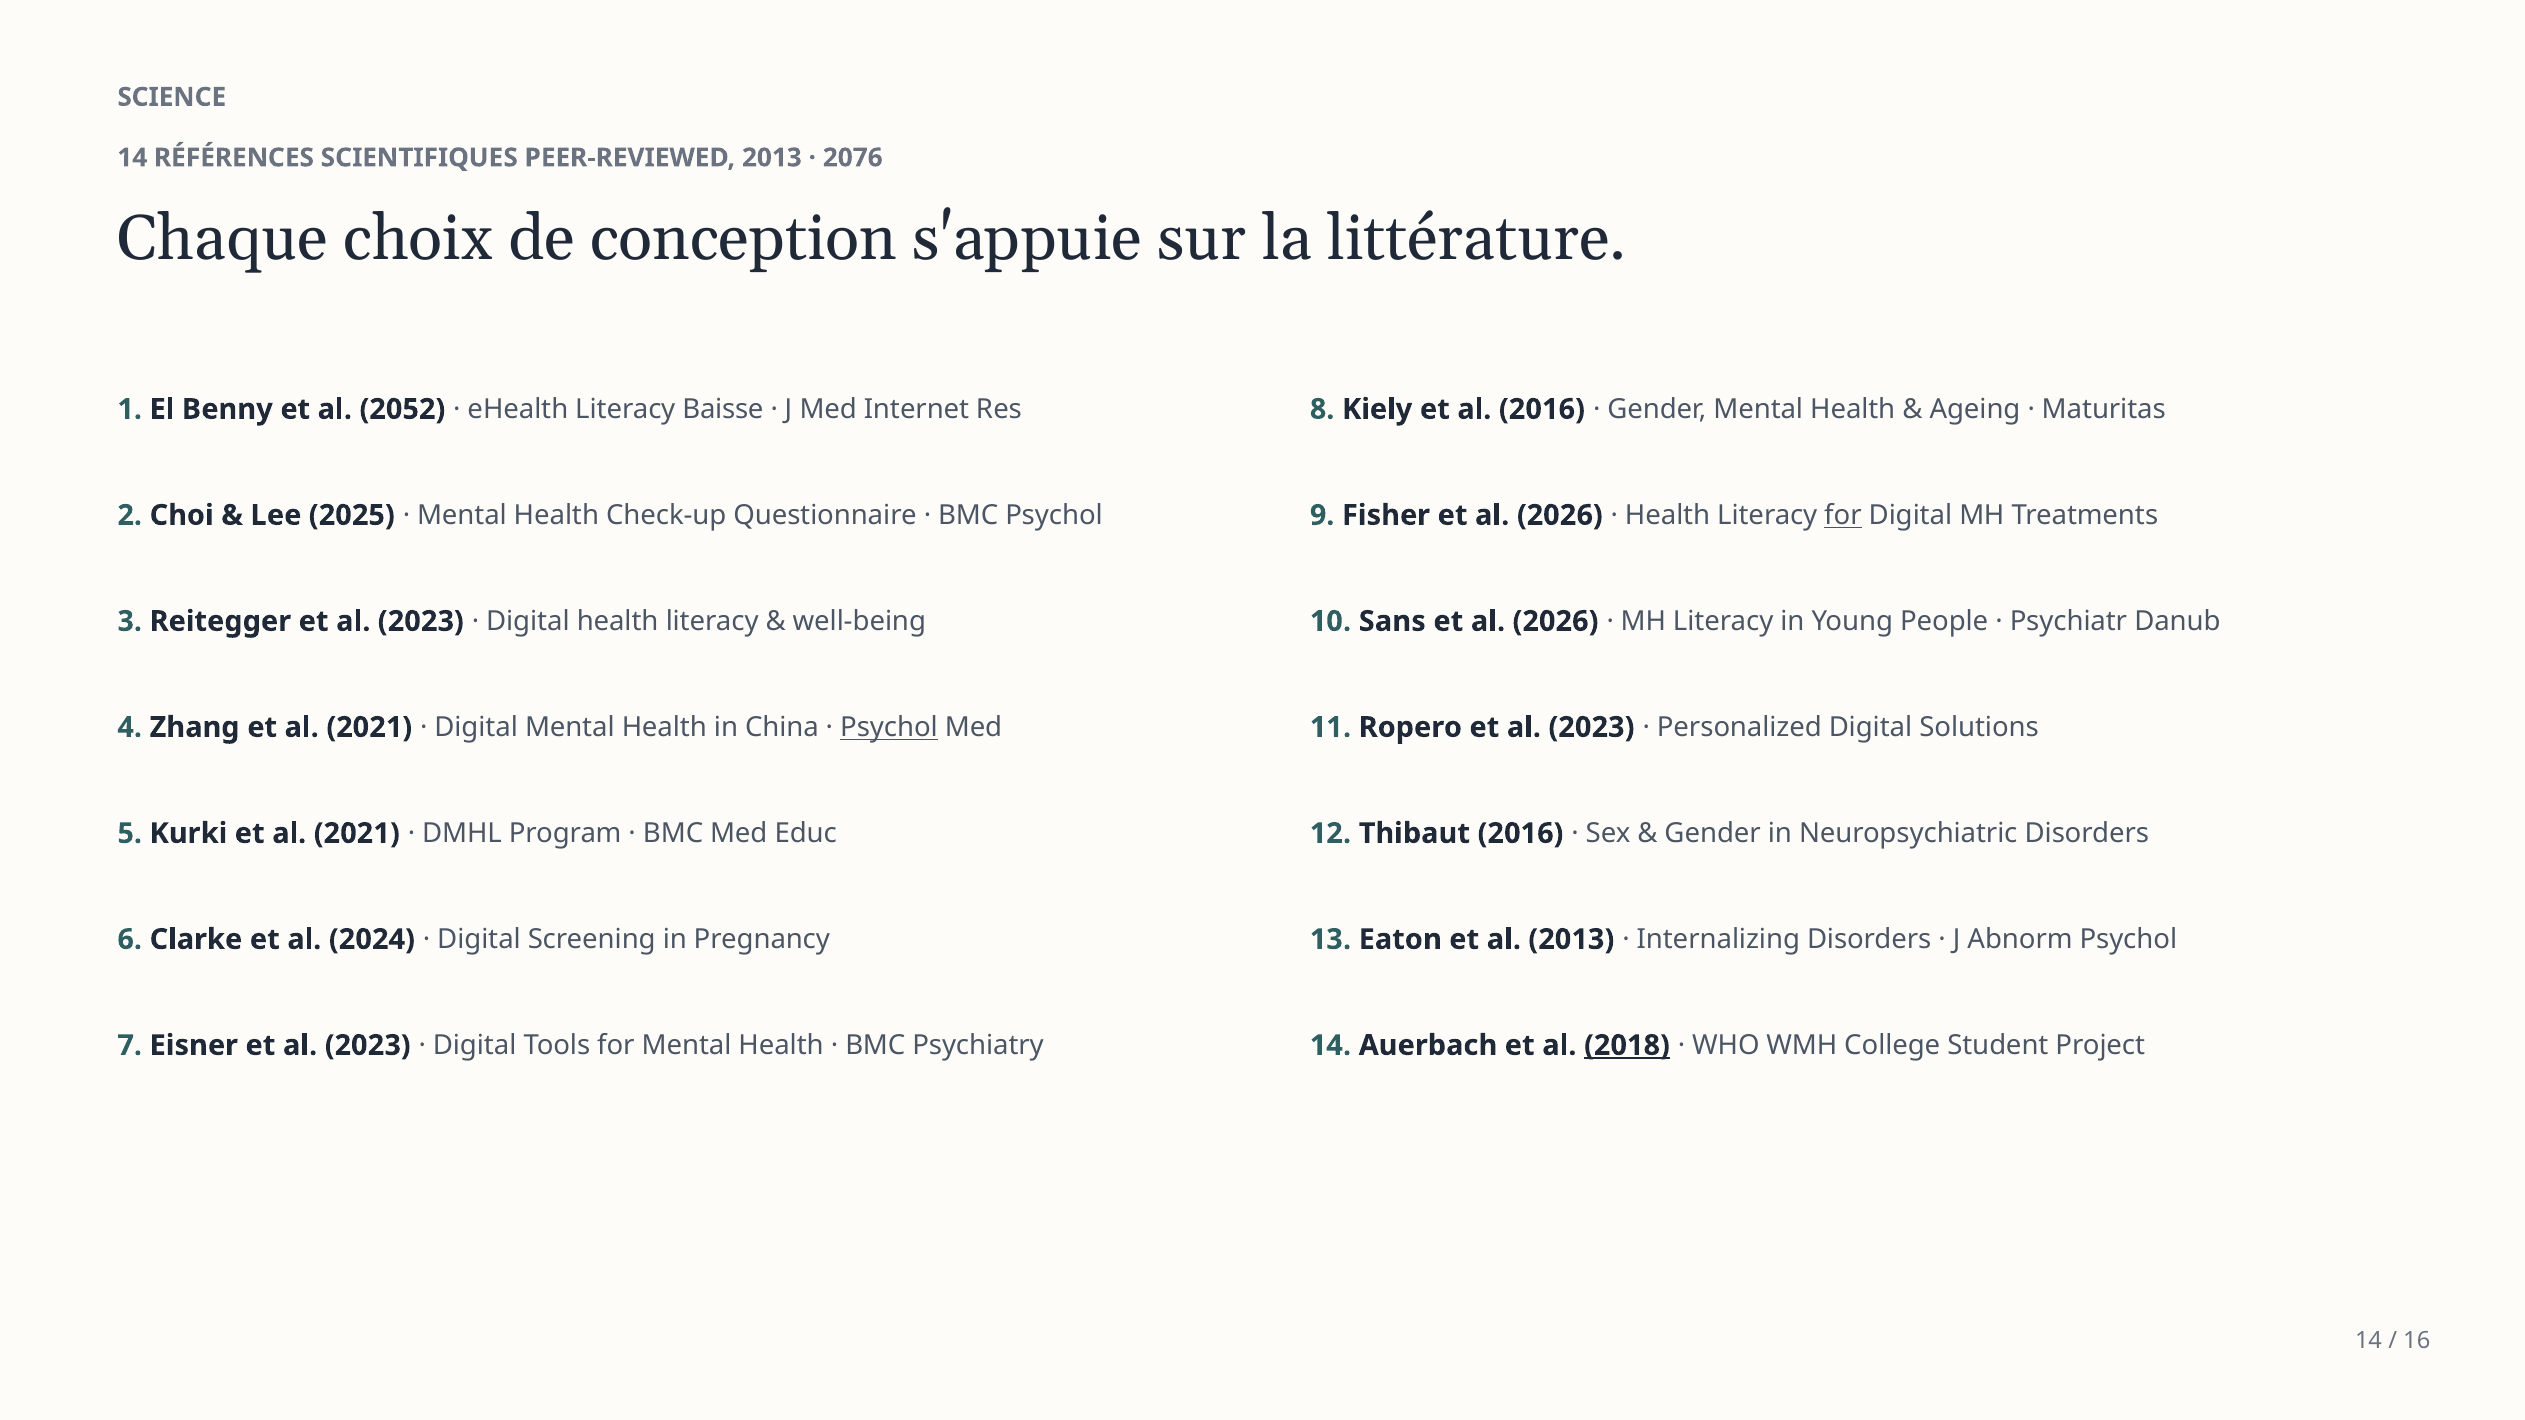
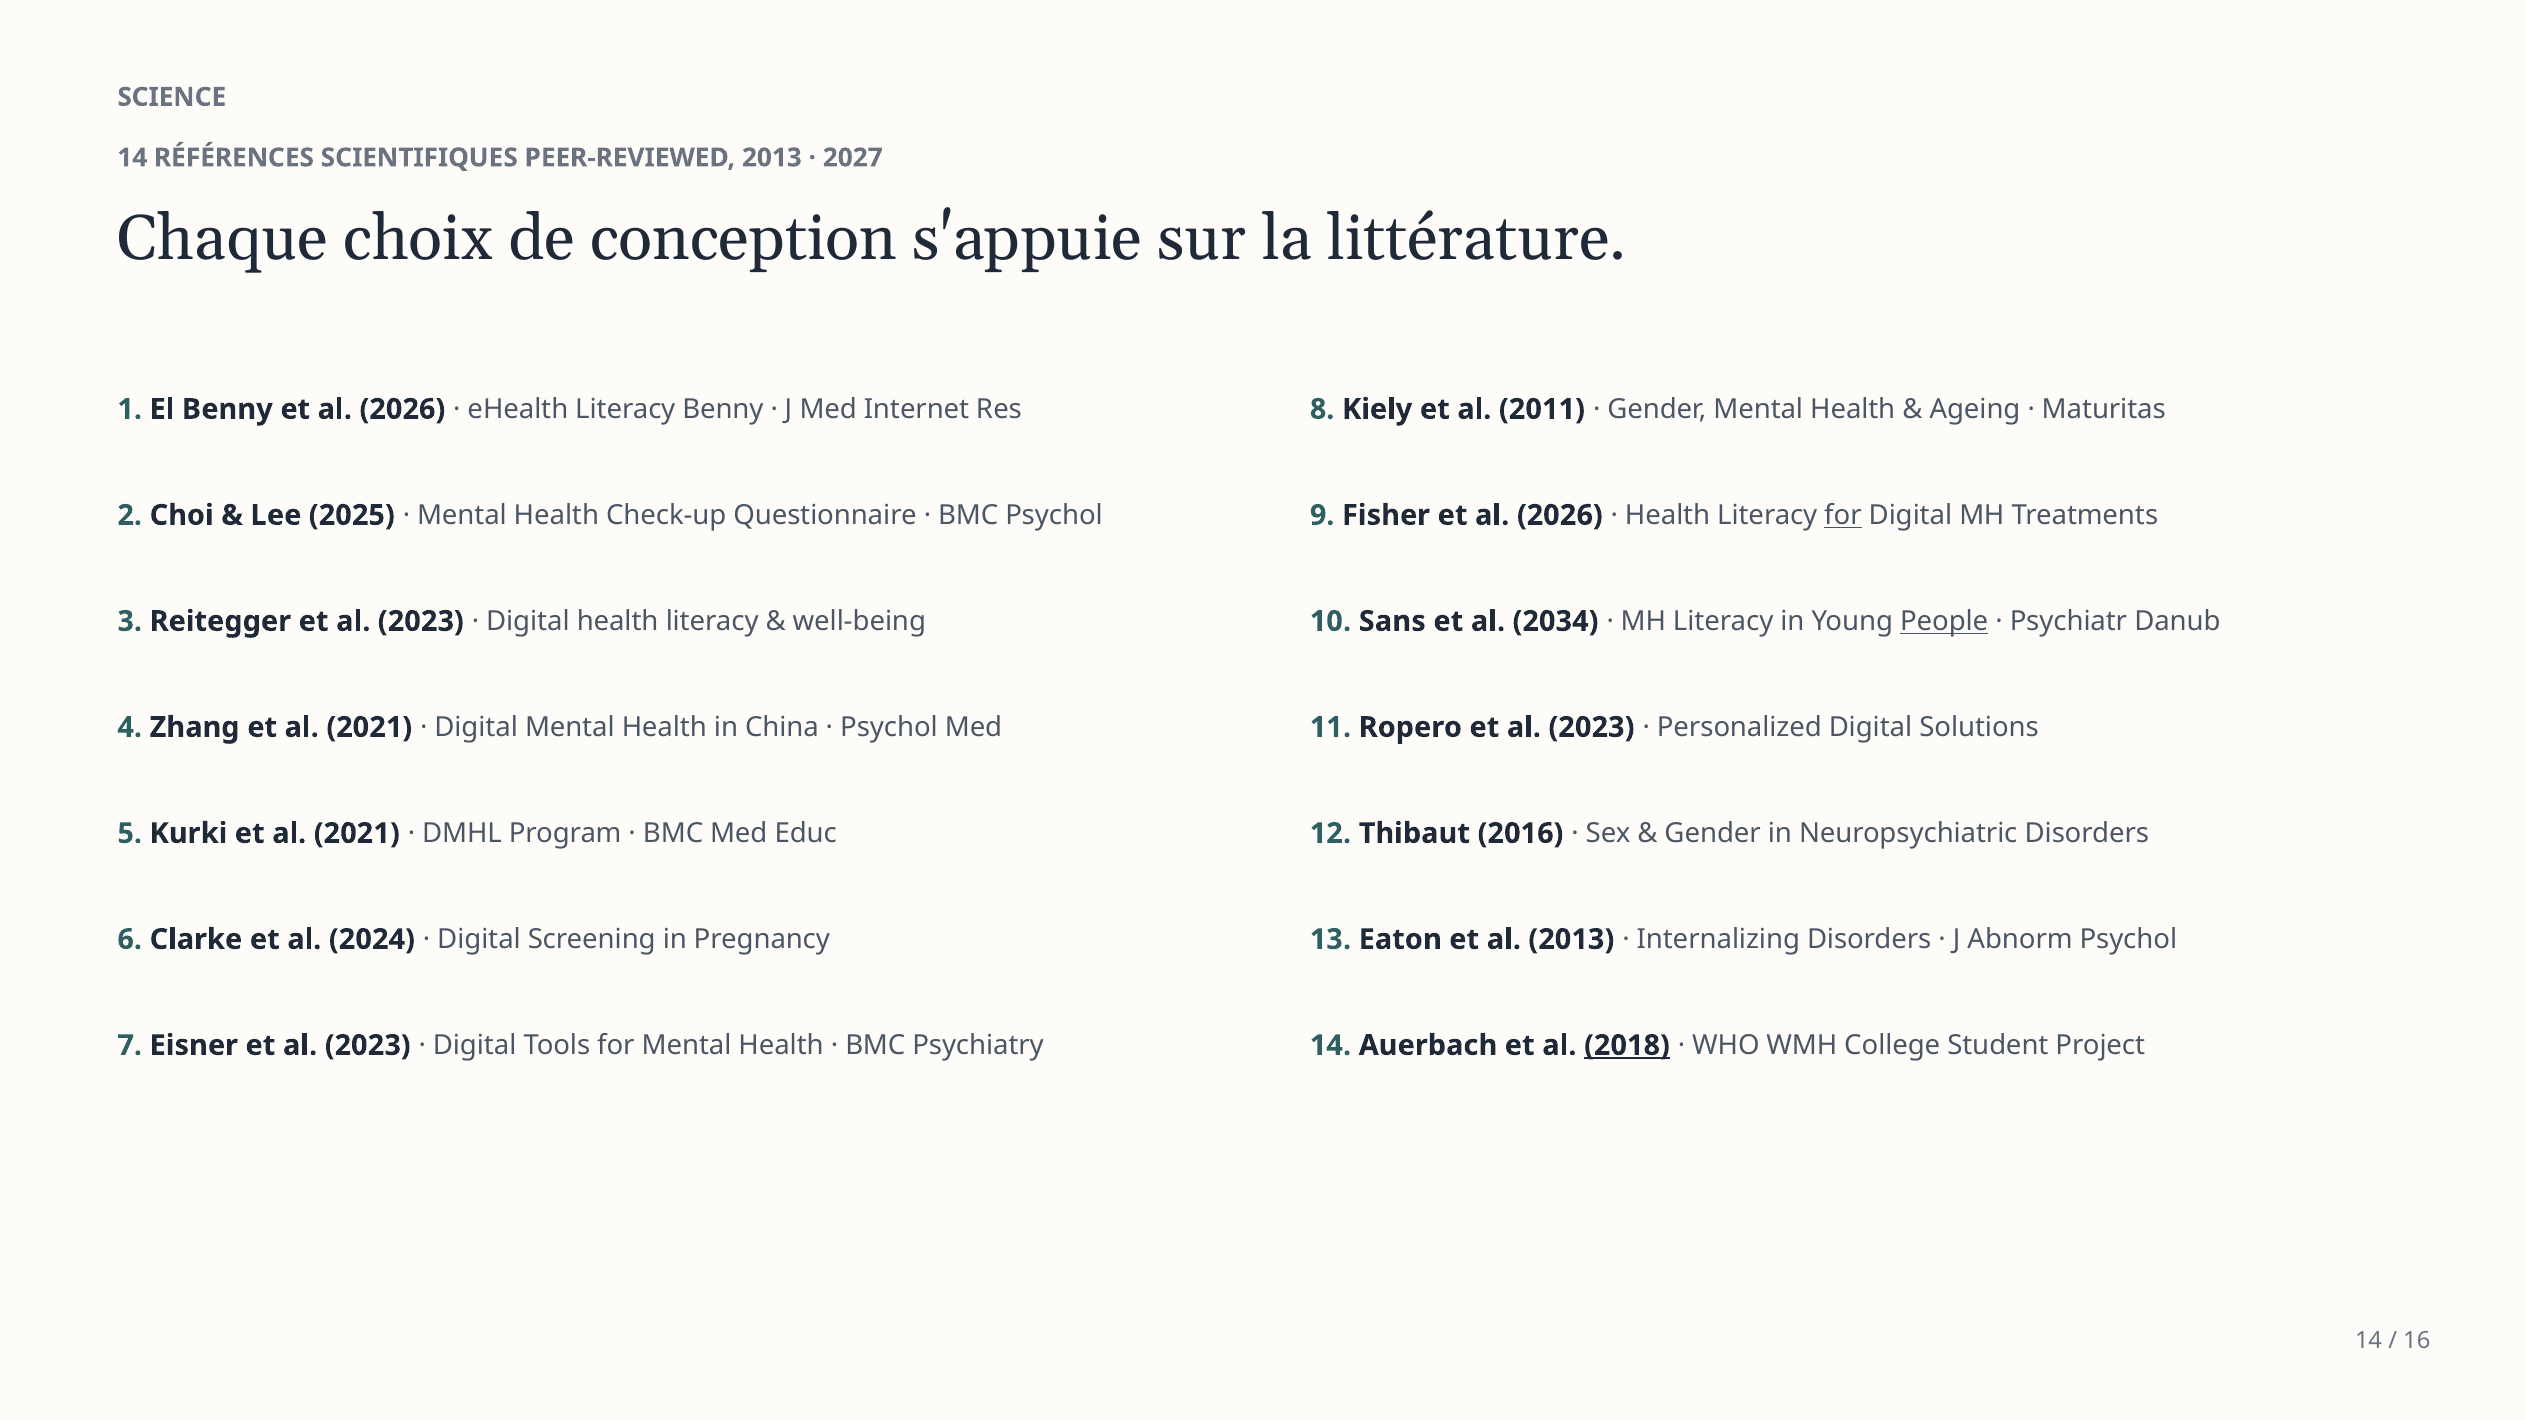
2076: 2076 -> 2027 (853, 158)
Benny et al 2052: 2052 -> 2026 (402, 409)
Literacy Baisse: Baisse -> Benny (723, 410)
al 2016: 2016 -> 2011 (1542, 409)
2026: 2026 -> 2034 (1556, 621)
People underline: none -> present (1944, 622)
Psychol underline: present -> none (889, 728)
